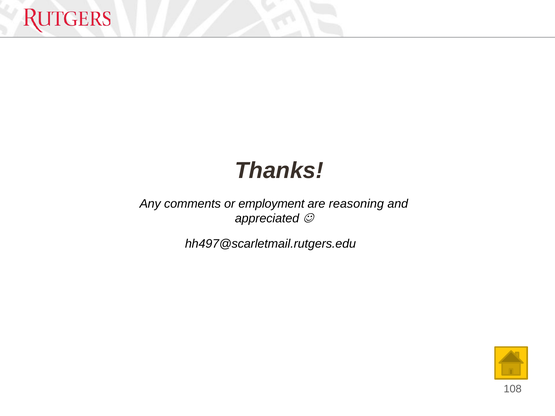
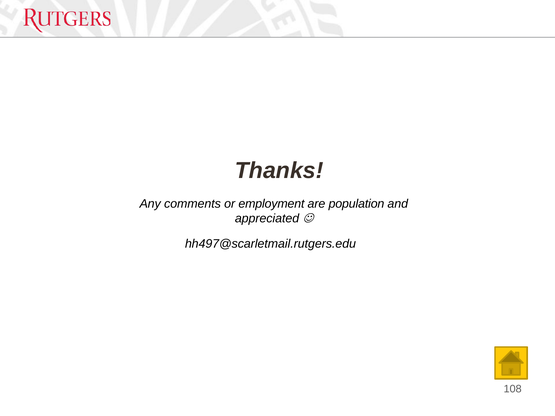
reasoning: reasoning -> population (356, 204)
